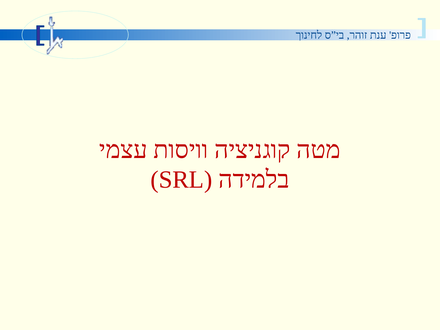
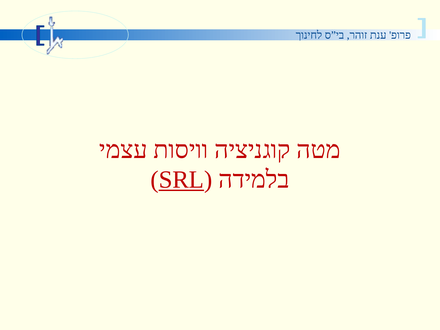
SRL underline: none -> present (181, 180)
